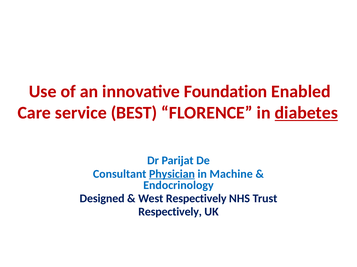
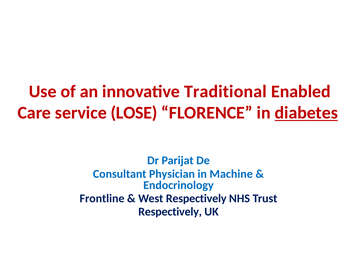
Foundation: Foundation -> Traditional (225, 92)
BEST: BEST -> LOSE (134, 113)
Physician underline: present -> none (172, 174)
Designed: Designed -> Frontline (102, 199)
